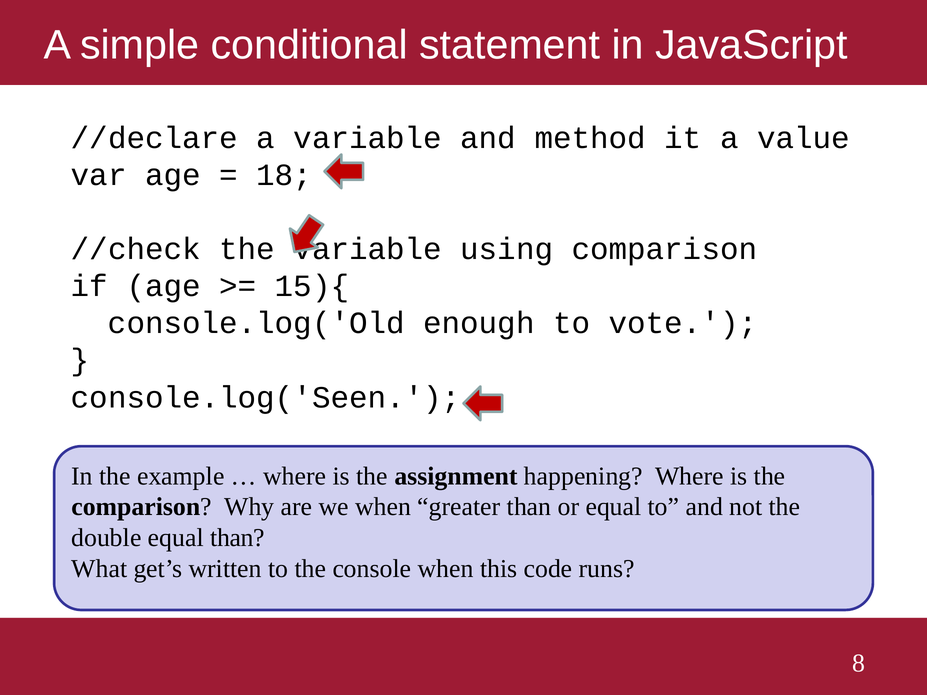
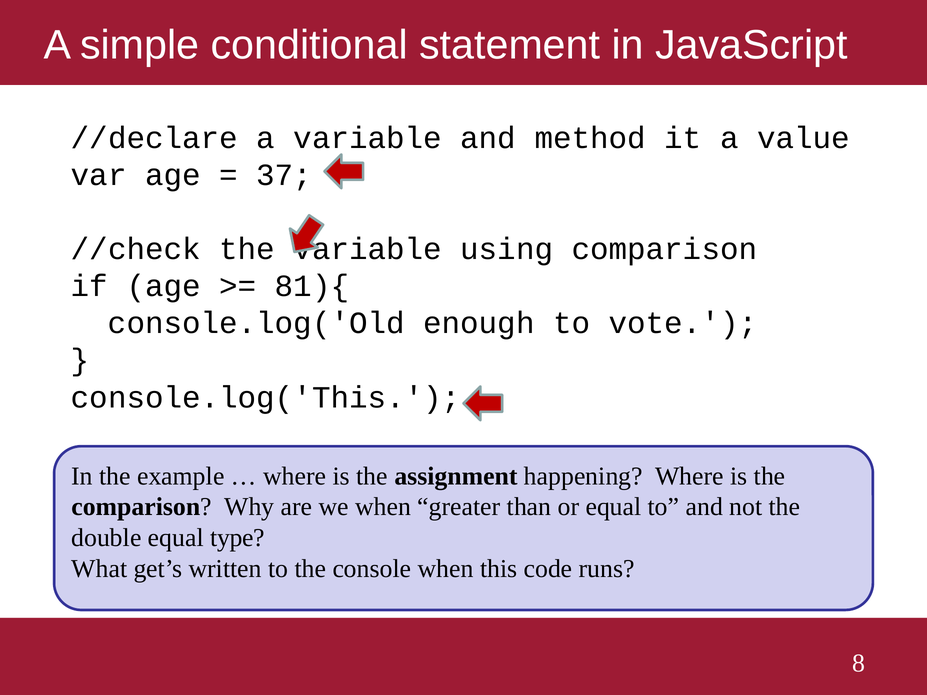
18: 18 -> 37 (284, 175)
15){: 15){ -> 81){ (312, 286)
console.log('Seen: console.log('Seen -> console.log('This (266, 397)
equal than: than -> type (237, 538)
